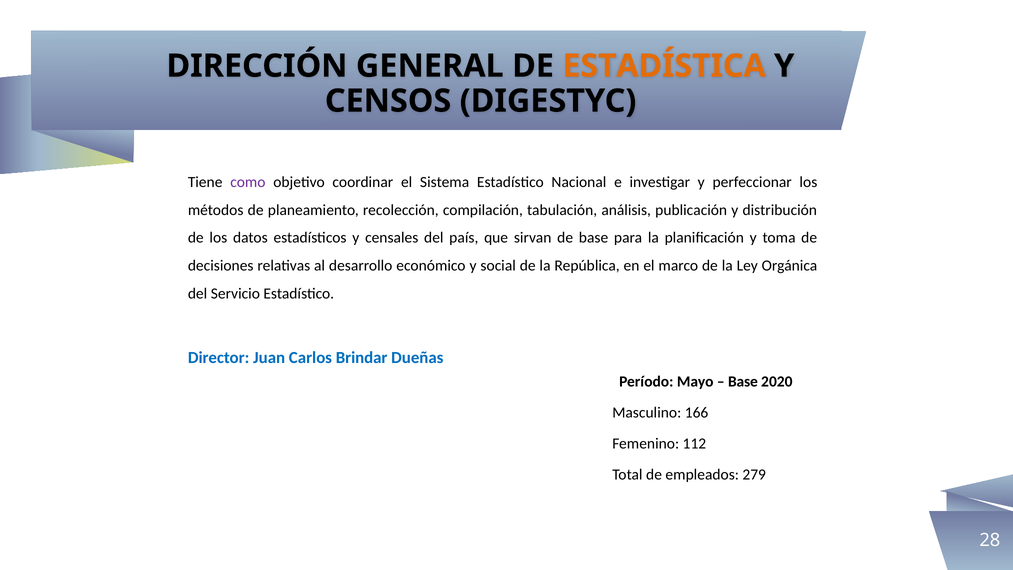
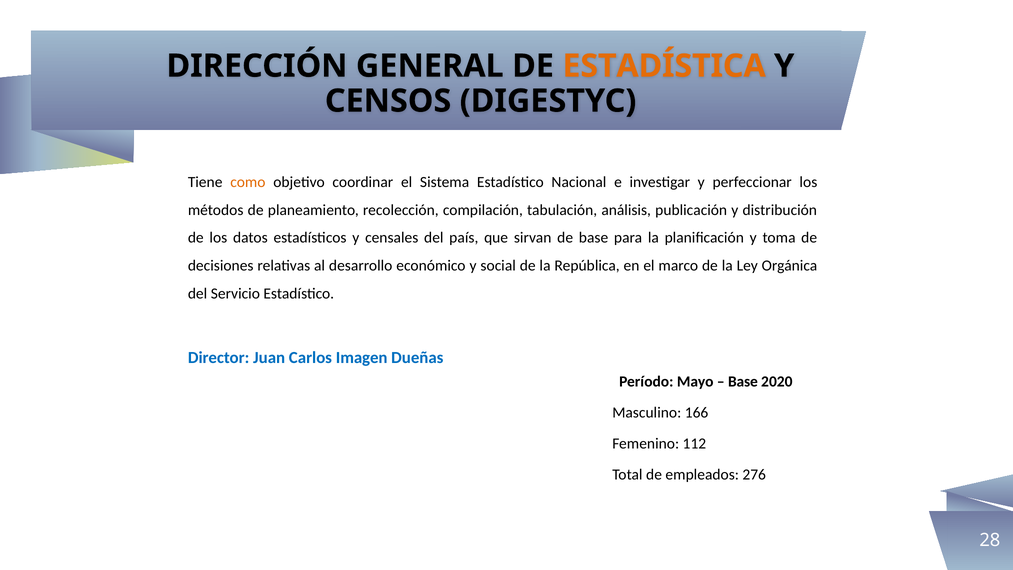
como colour: purple -> orange (248, 182)
Brindar: Brindar -> Imagen (362, 358)
279: 279 -> 276 (754, 475)
